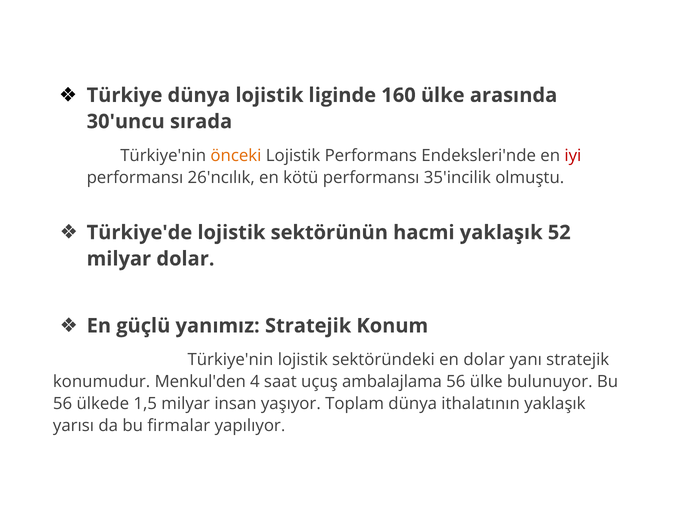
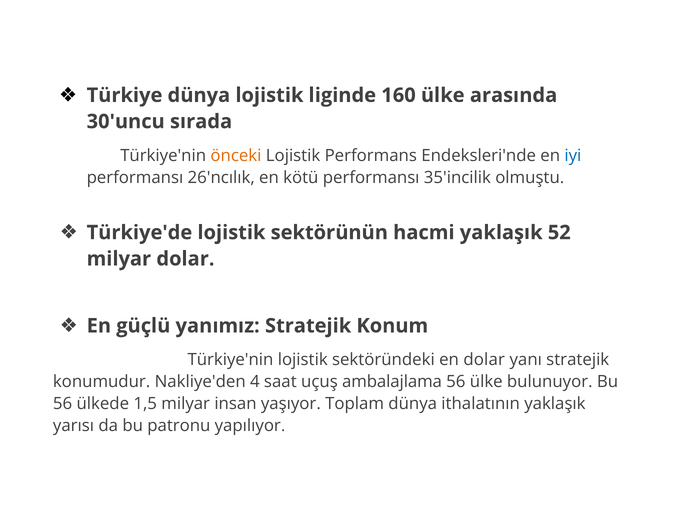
iyi colour: red -> blue (573, 156)
Menkul'den: Menkul'den -> Nakliye'den (200, 382)
firmalar: firmalar -> patronu (179, 426)
